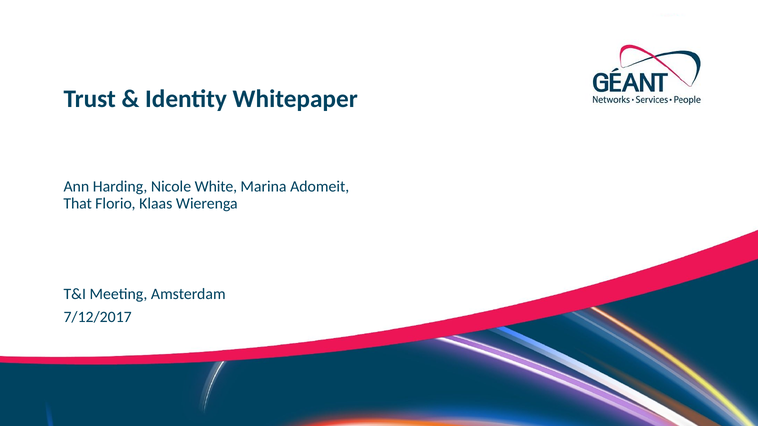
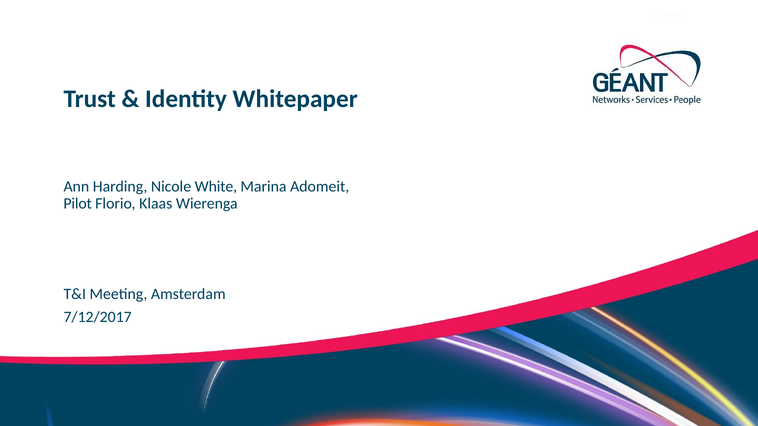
That: That -> Pilot (78, 204)
